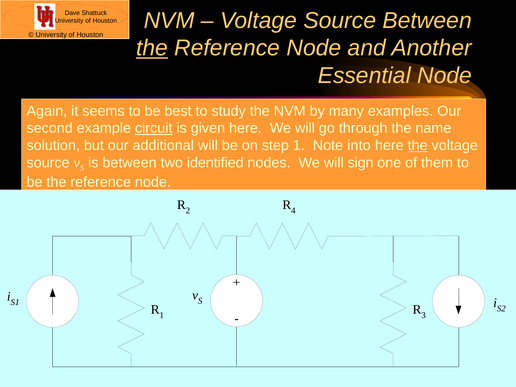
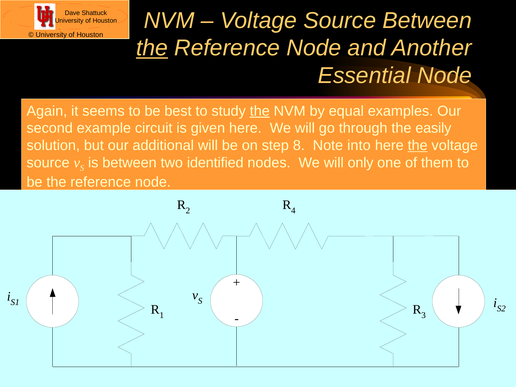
the underline: none -> present (260, 111)
many: many -> equal (346, 111)
circuit underline: present -> none (154, 128)
name: name -> easily (433, 128)
step 1: 1 -> 8 (299, 145)
sign: sign -> only (361, 163)
